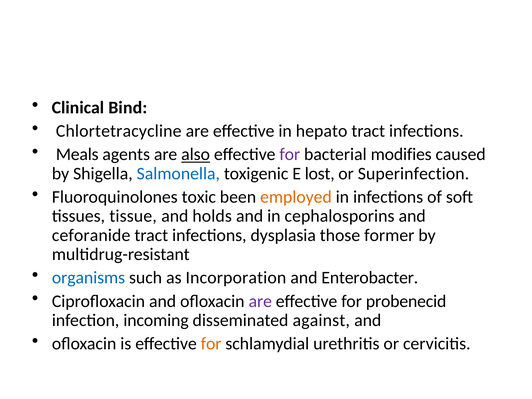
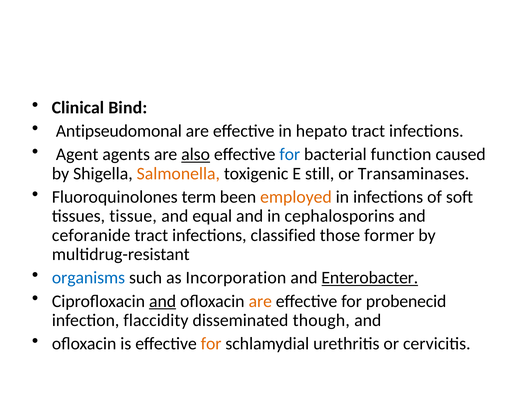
Chlortetracycline: Chlortetracycline -> Antipseudomonal (119, 131)
Meals: Meals -> Agent (77, 154)
for colour: purple -> blue (290, 154)
modifies: modifies -> function (401, 154)
Salmonella colour: blue -> orange (178, 174)
lost: lost -> still (320, 174)
Superinfection: Superinfection -> Transaminases (414, 174)
toxic: toxic -> term (199, 197)
holds: holds -> equal (212, 216)
dysplasia: dysplasia -> classified (283, 235)
Enterobacter underline: none -> present (370, 278)
and underline: none -> present (163, 301)
are colour: purple -> orange (260, 301)
incoming: incoming -> flaccidity (156, 320)
against: against -> though (321, 320)
